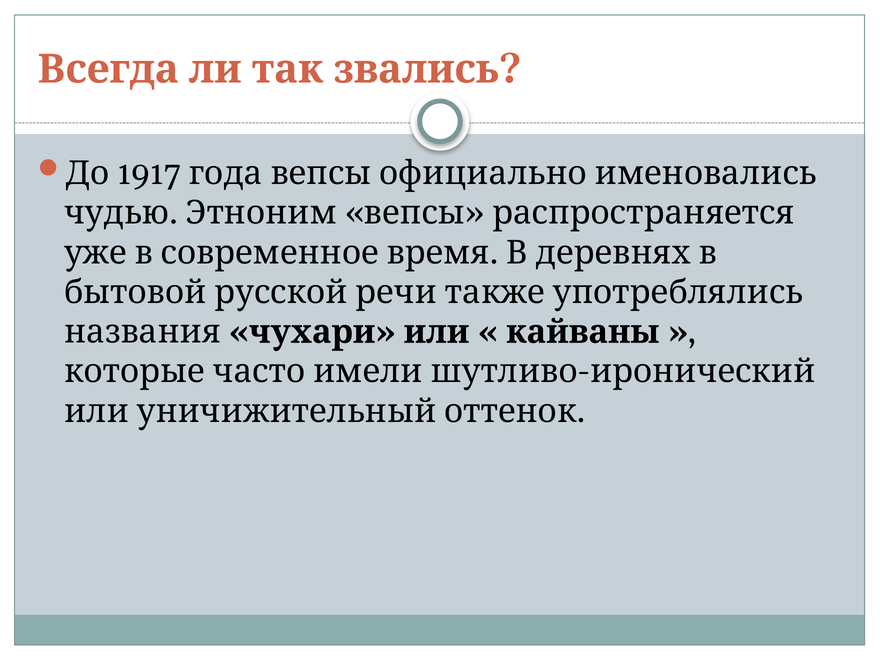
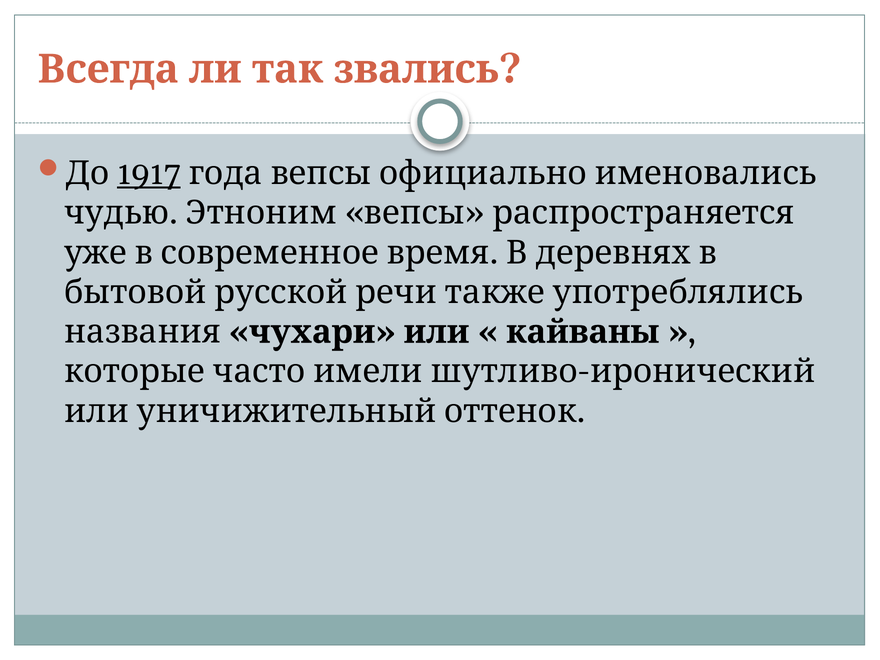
1917 underline: none -> present (149, 173)
